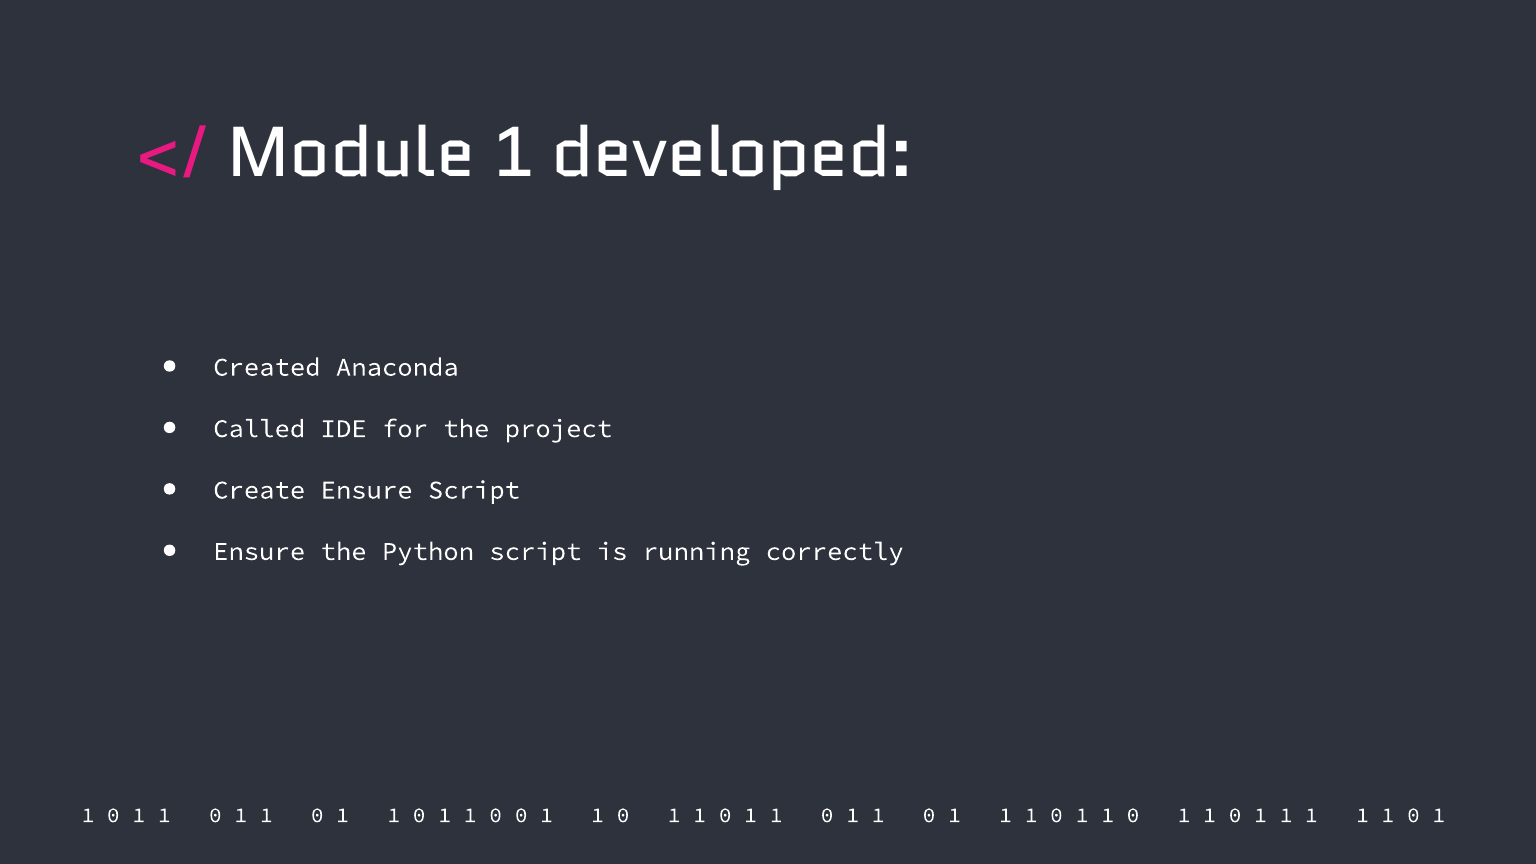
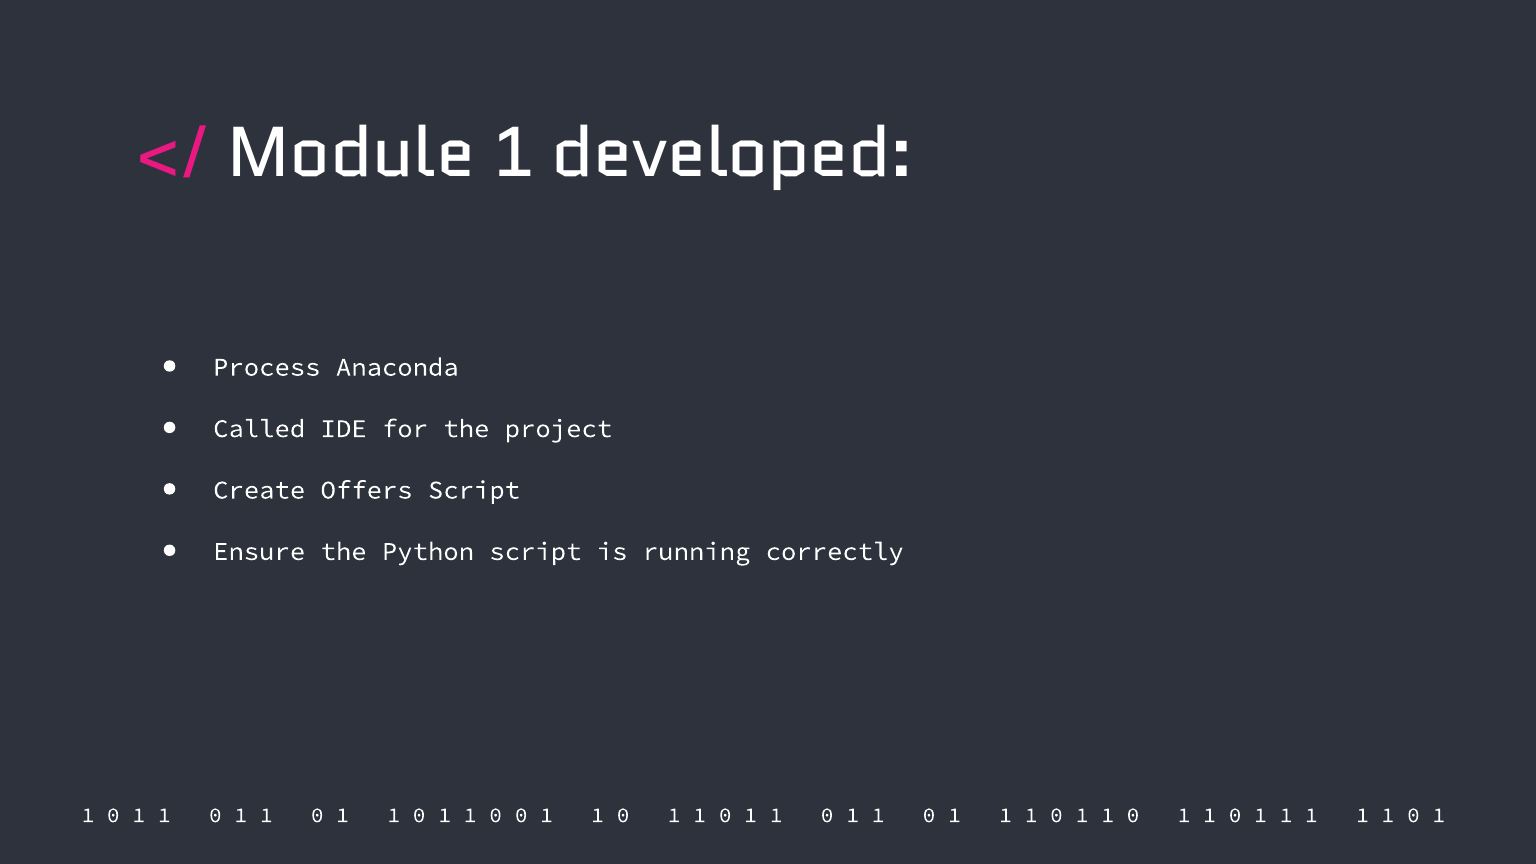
Created: Created -> Process (267, 367)
Create Ensure: Ensure -> Offers (367, 490)
